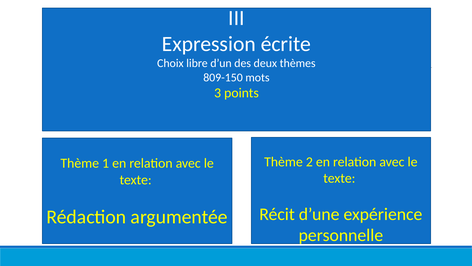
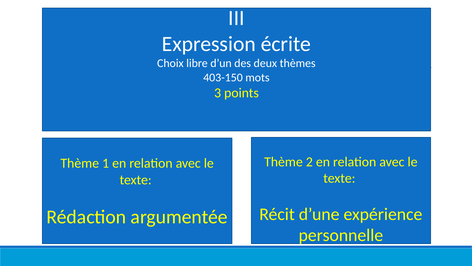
809-150: 809-150 -> 403-150 (223, 77)
